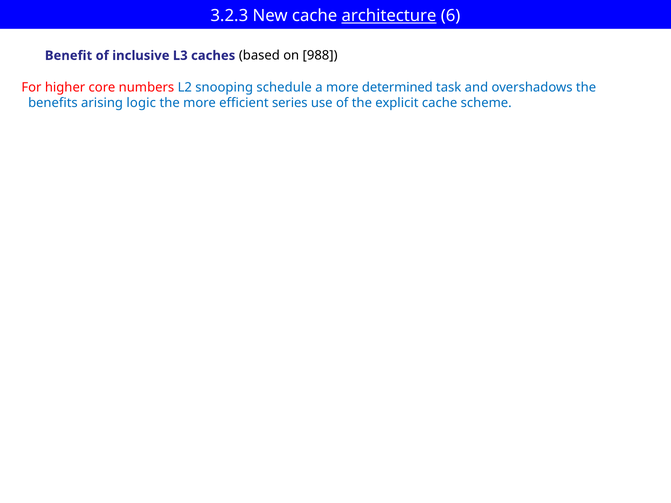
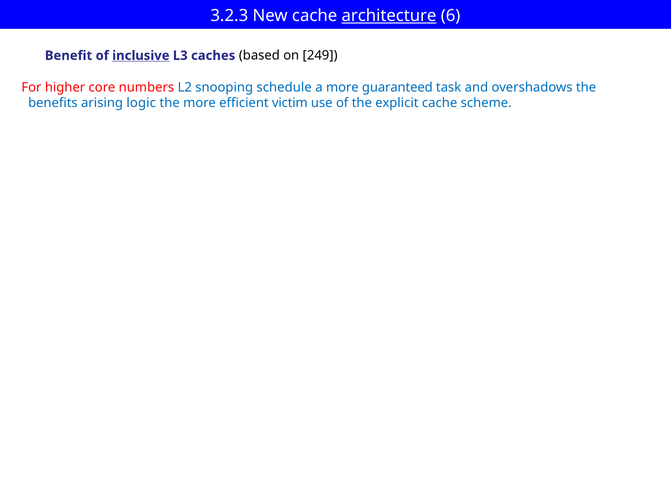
inclusive underline: none -> present (141, 56)
988: 988 -> 249 (320, 56)
determined: determined -> guaranteed (397, 87)
series: series -> victim (290, 103)
